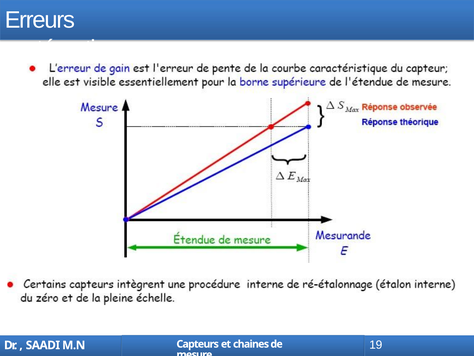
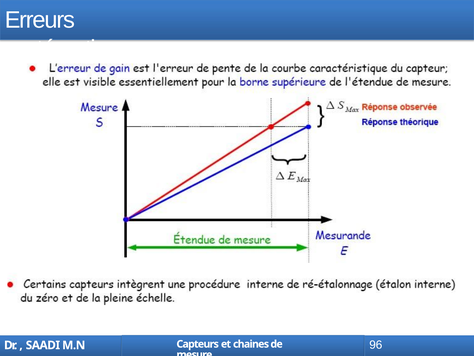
19: 19 -> 96 (376, 345)
